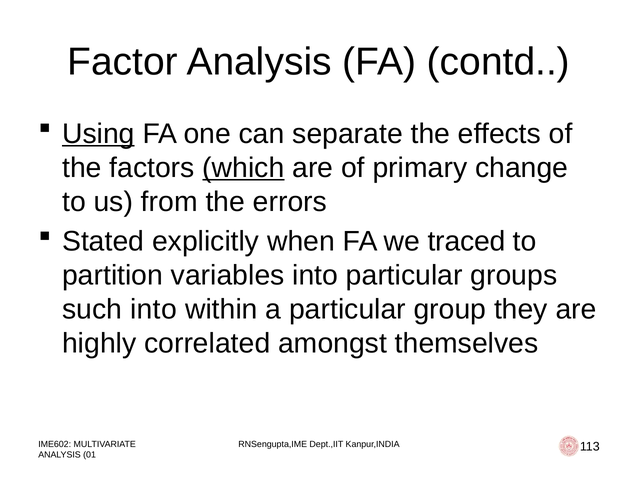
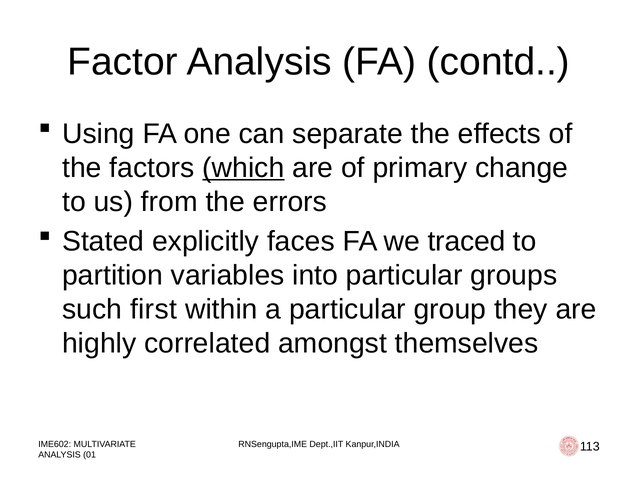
Using underline: present -> none (98, 134)
when: when -> faces (301, 242)
such into: into -> first (154, 310)
